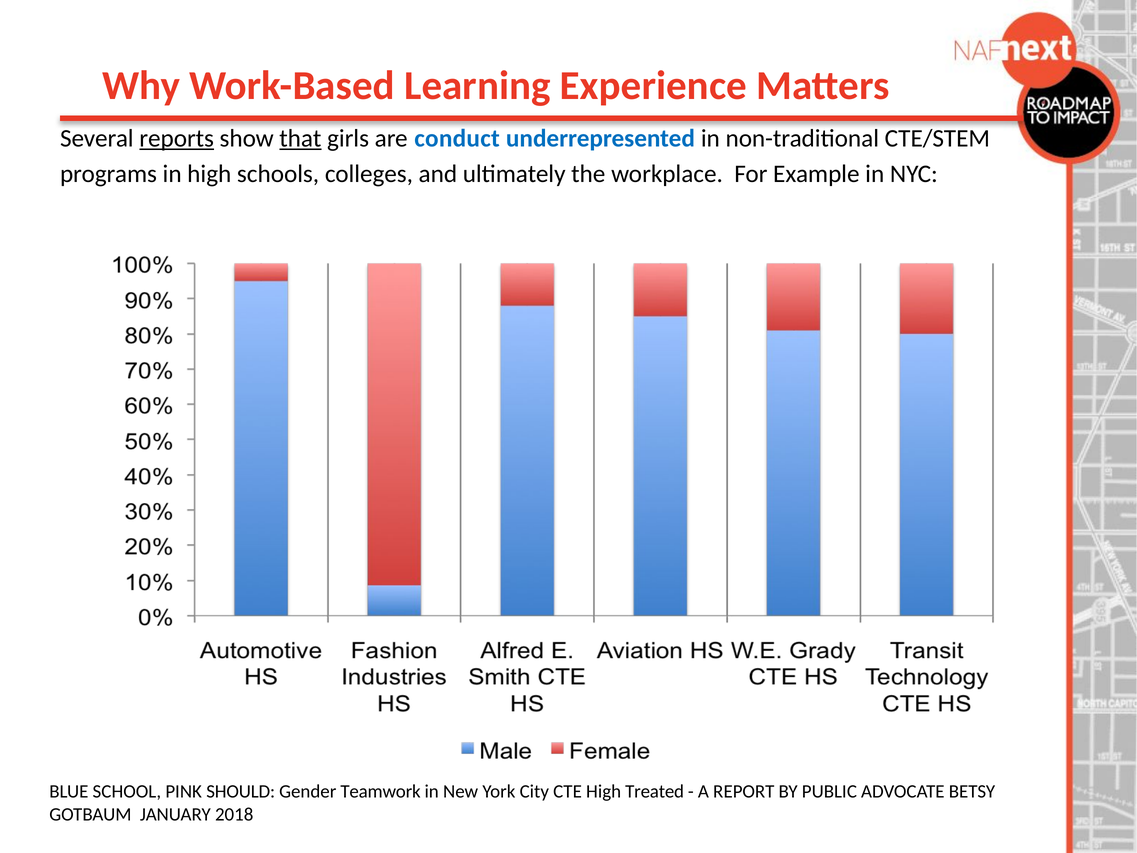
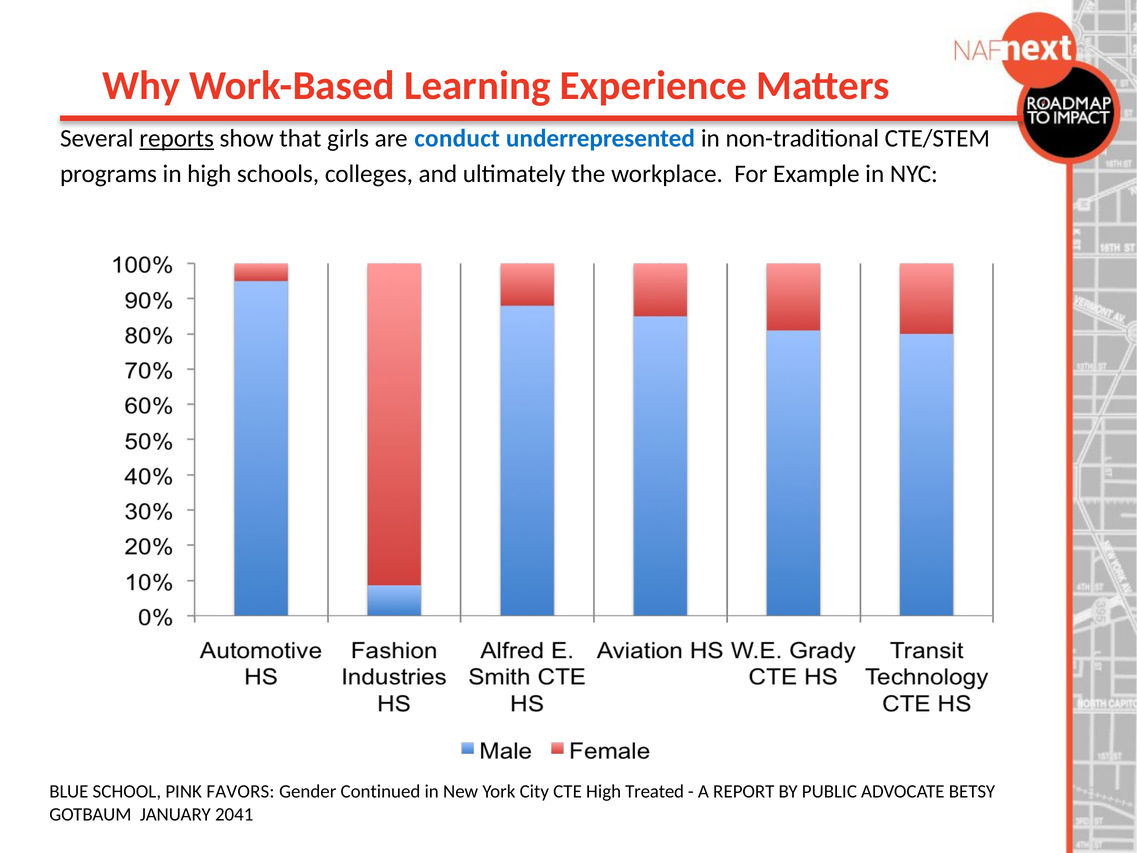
that underline: present -> none (300, 138)
SHOULD: SHOULD -> FAVORS (240, 791)
Teamwork: Teamwork -> Continued (380, 791)
2018: 2018 -> 2041 (234, 814)
